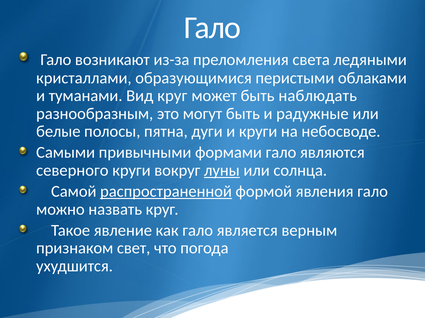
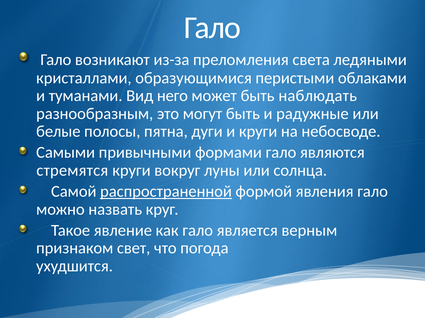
Вид круг: круг -> него (172, 96)
северного: северного -> стремятся (72, 171)
луны underline: present -> none (222, 171)
